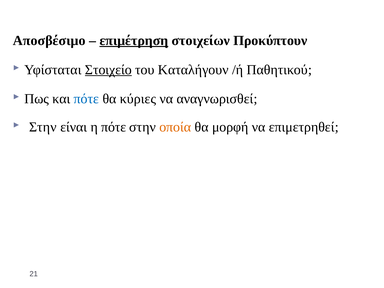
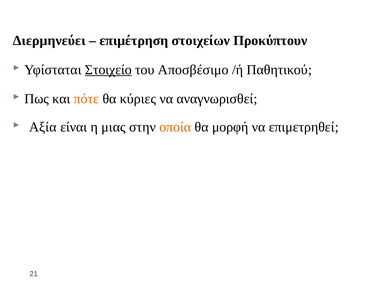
Αποσβέσιμο: Αποσβέσιμο -> Διερμηνεύει (49, 41)
επιμέτρηση underline: present -> none (134, 41)
Καταλήγουν: Καταλήγουν -> Αποσβέσιμο (193, 70)
πότε colour: blue -> orange (86, 99)
Στην: Στην -> Αξία (43, 127)
η πότε: πότε -> μιας (113, 127)
